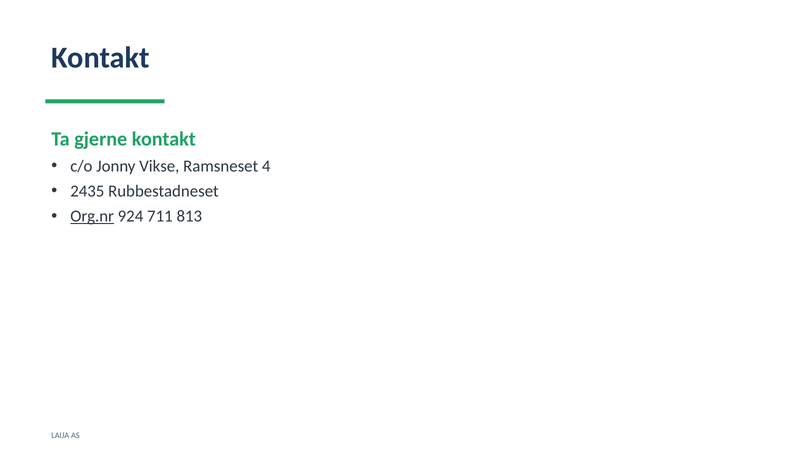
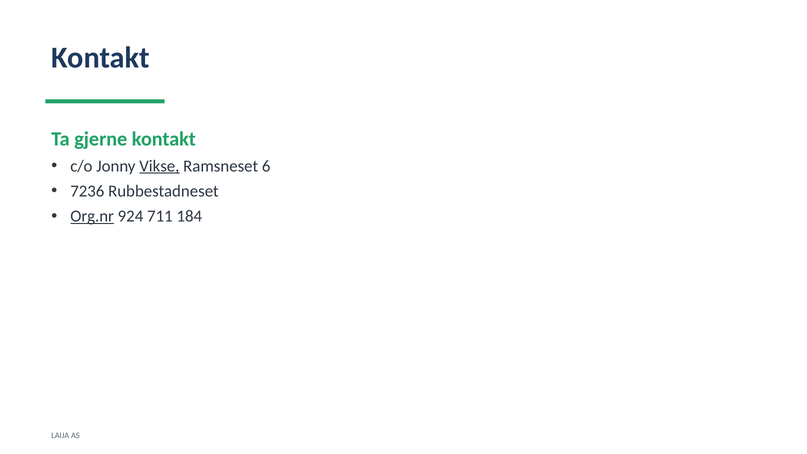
Vikse underline: none -> present (159, 166)
4: 4 -> 6 (266, 166)
2435: 2435 -> 7236 (87, 191)
813: 813 -> 184 (189, 216)
